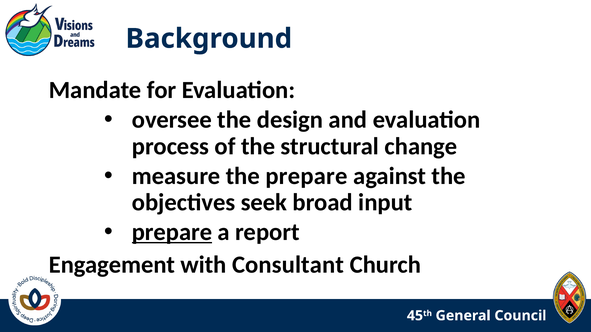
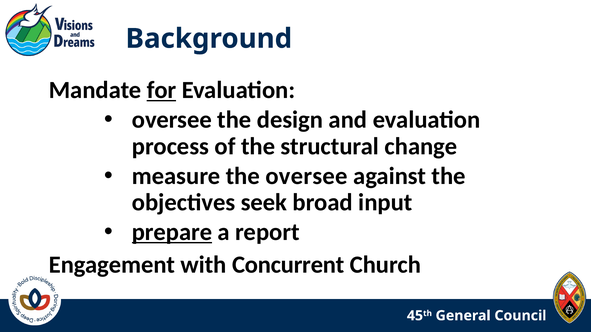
for underline: none -> present (162, 90)
the prepare: prepare -> oversee (306, 176)
Consultant: Consultant -> Concurrent (288, 265)
